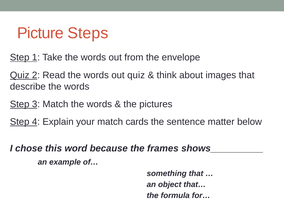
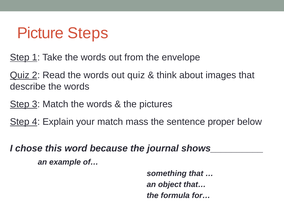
cards: cards -> mass (137, 122)
matter: matter -> proper (221, 122)
frames: frames -> journal (163, 148)
